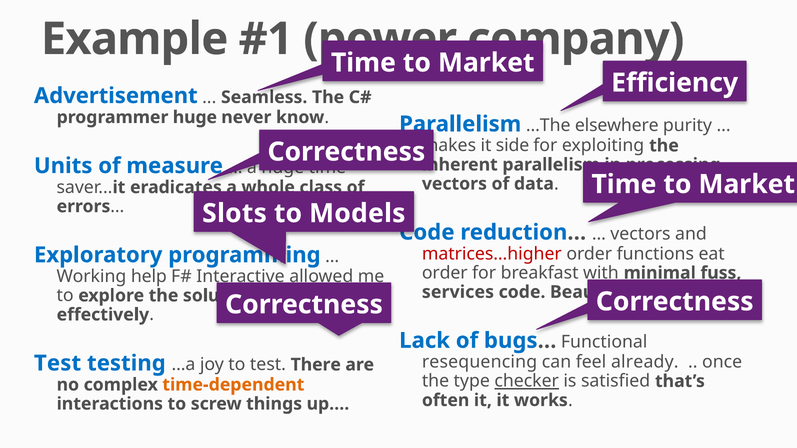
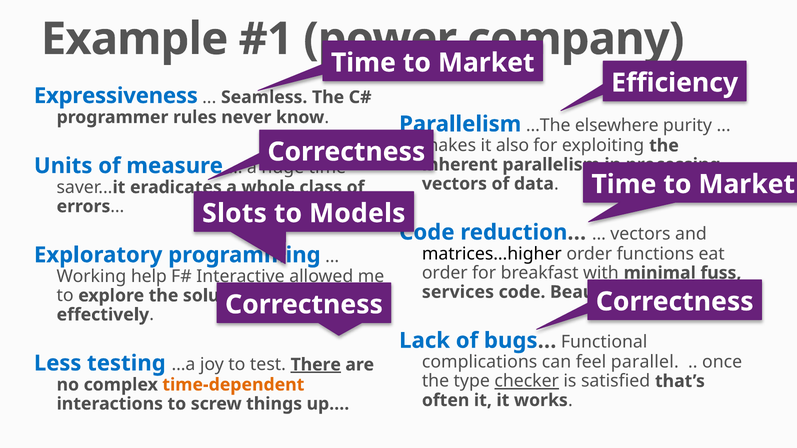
Advertisement: Advertisement -> Expressiveness (116, 96)
programmer huge: huge -> rules (195, 117)
side: side -> also (513, 146)
matrices…higher colour: red -> black (492, 254)
resequencing: resequencing -> complications (480, 362)
already: already -> parallel (645, 362)
Test: Test -> Less (58, 363)
There underline: none -> present (316, 365)
